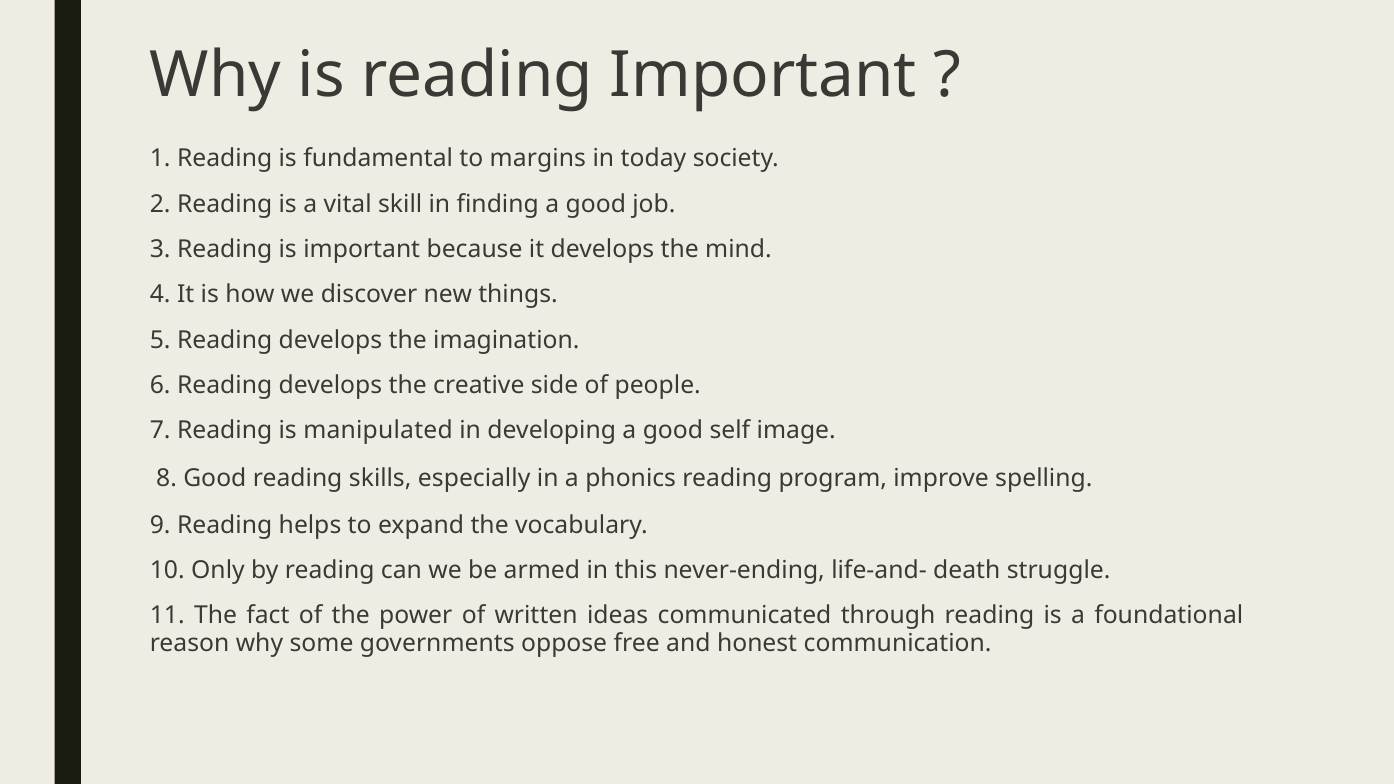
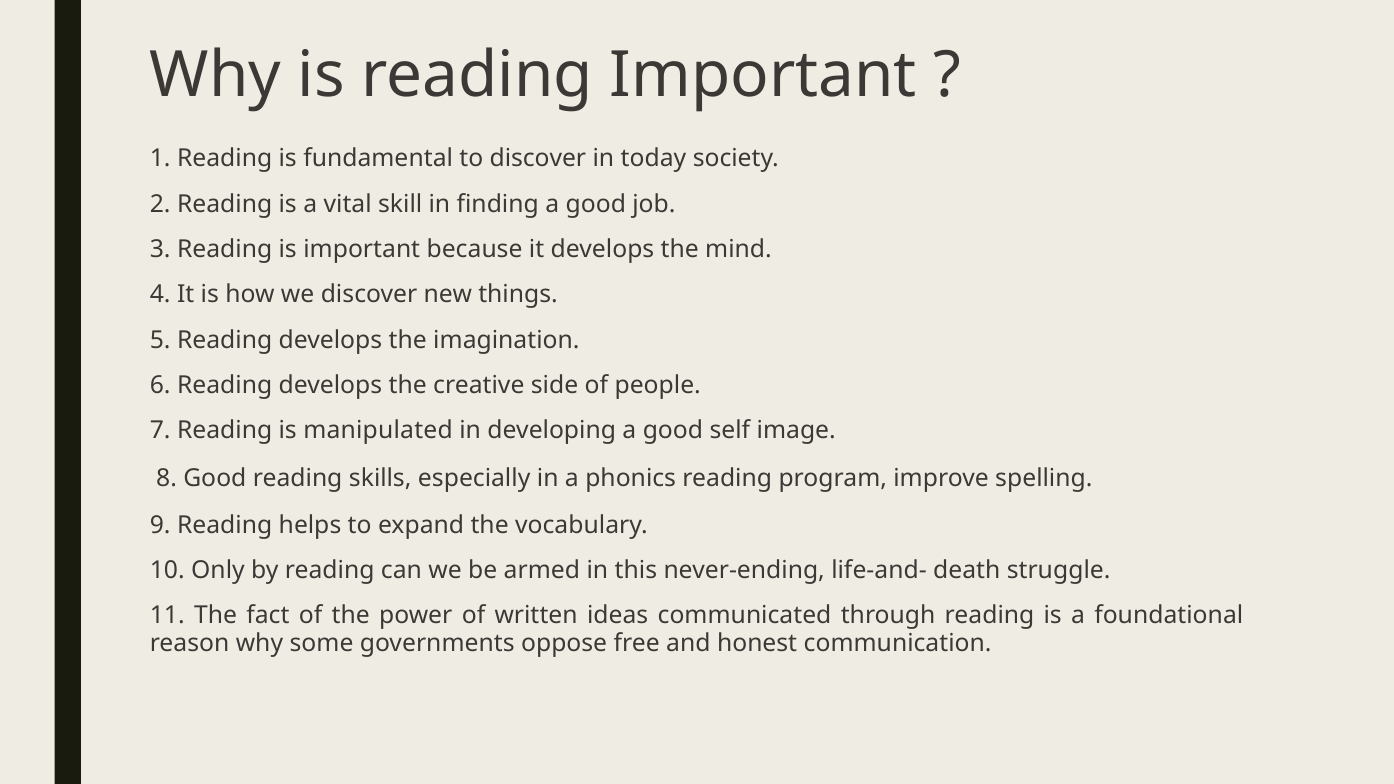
to margins: margins -> discover (538, 159)
